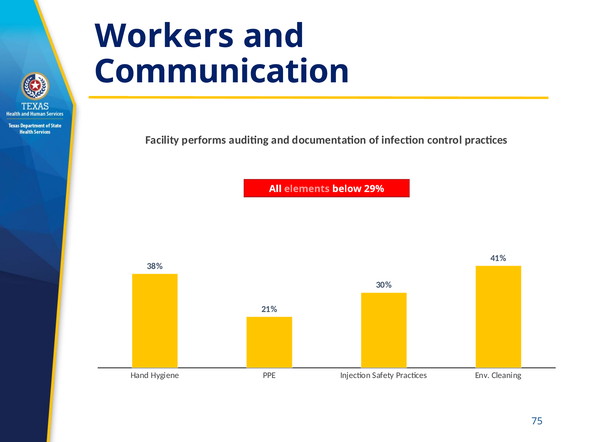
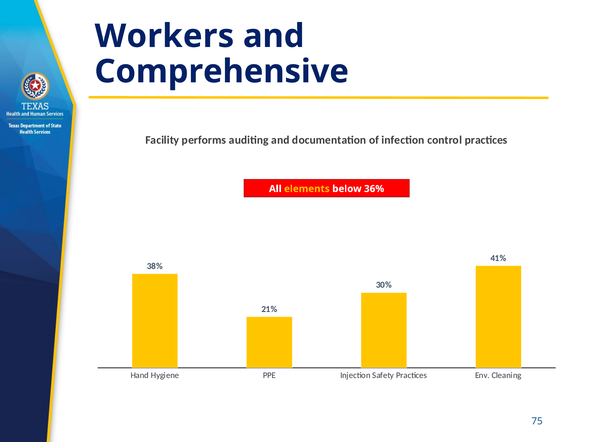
Communication: Communication -> Comprehensive (222, 71)
elements colour: pink -> yellow (307, 189)
29%: 29% -> 36% (374, 189)
